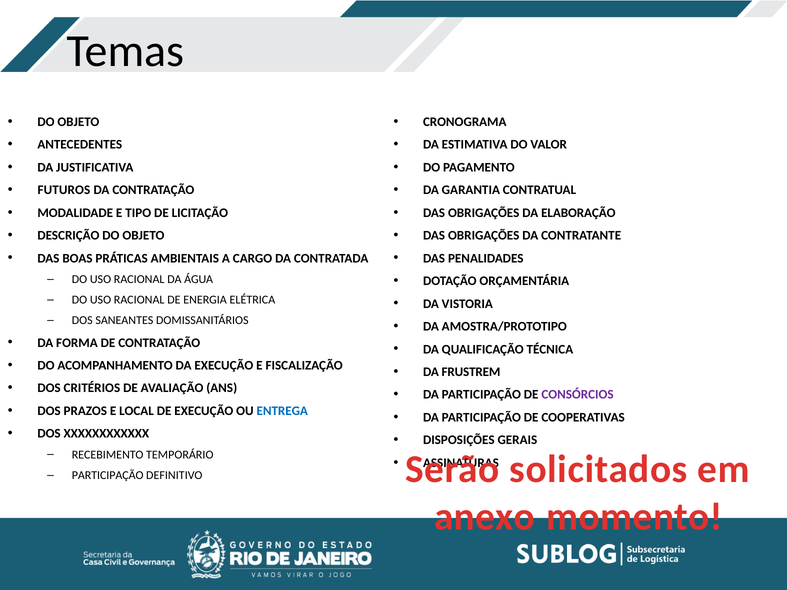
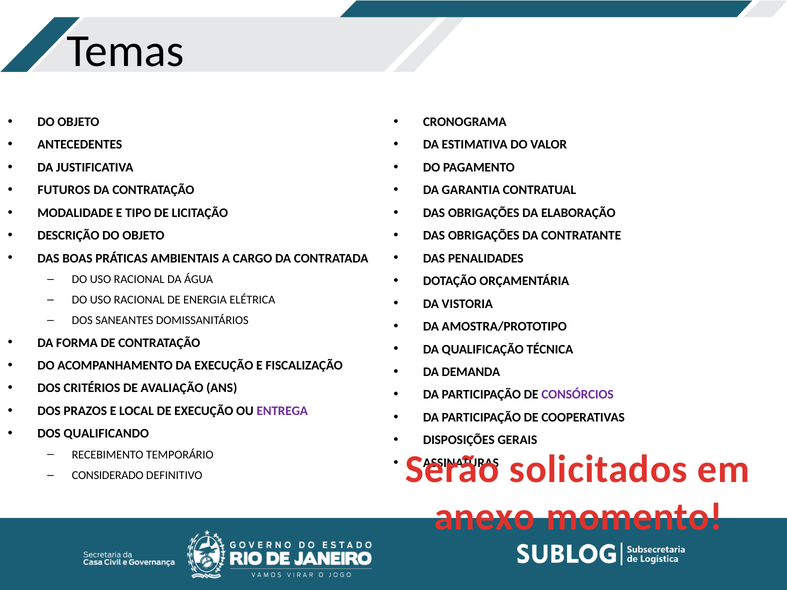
FRUSTREM: FRUSTREM -> DEMANDA (471, 372)
ENTREGA colour: blue -> purple (282, 411)
XXXXXXXXXXXX: XXXXXXXXXXXX -> QUALIFICANDO (106, 434)
PARTICIPAÇÃO: PARTICIPAÇÃO -> CONSIDERADO (108, 476)
